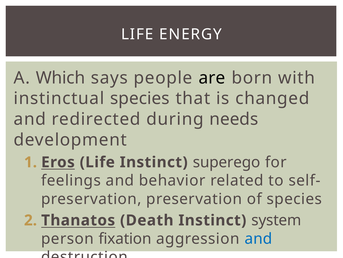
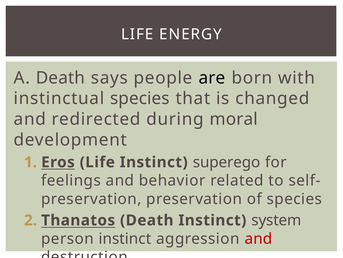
A Which: Which -> Death (60, 78)
needs: needs -> moral (234, 119)
person fixation: fixation -> instinct (125, 238)
and colour: blue -> red (258, 238)
